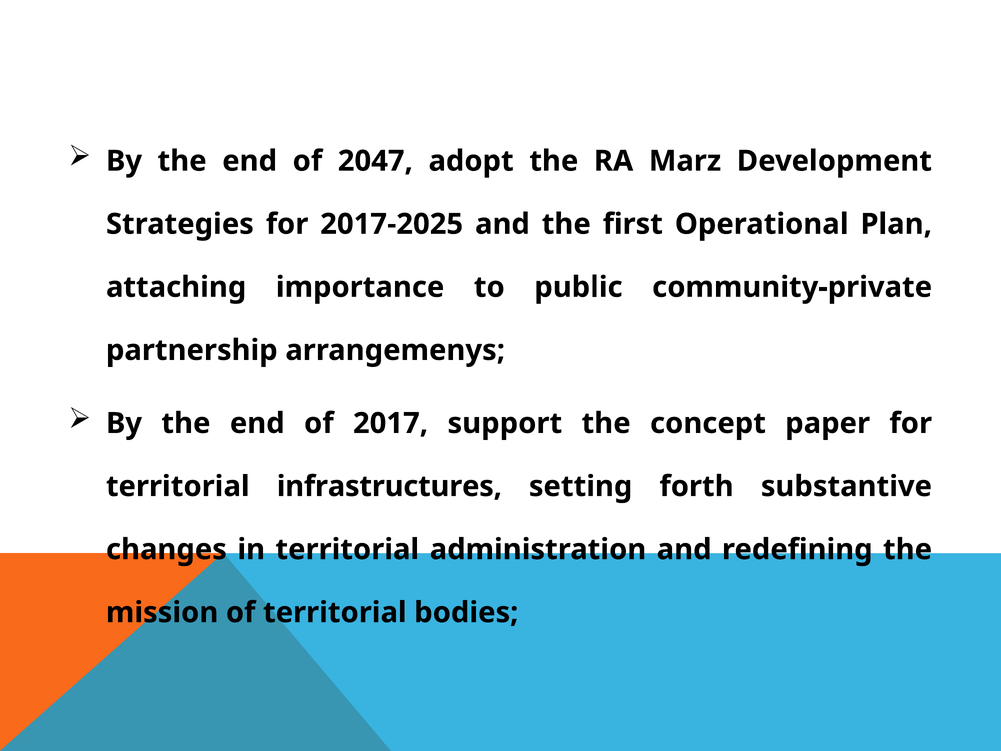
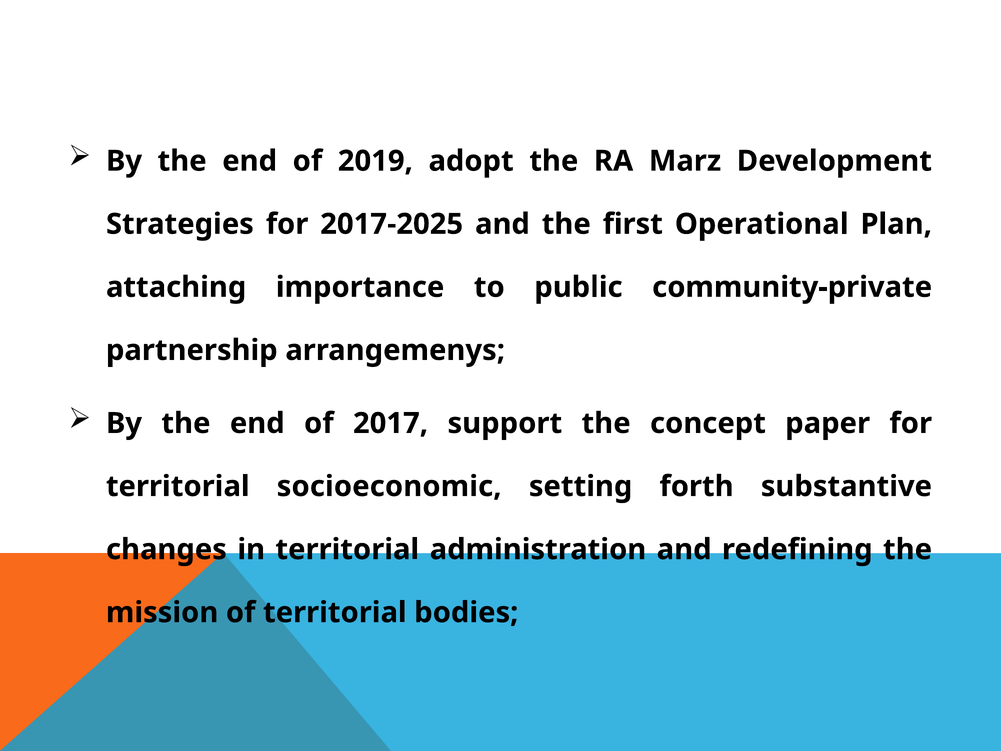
2047: 2047 -> 2019 (375, 161)
infrastructures: infrastructures -> socioeconomic (389, 486)
